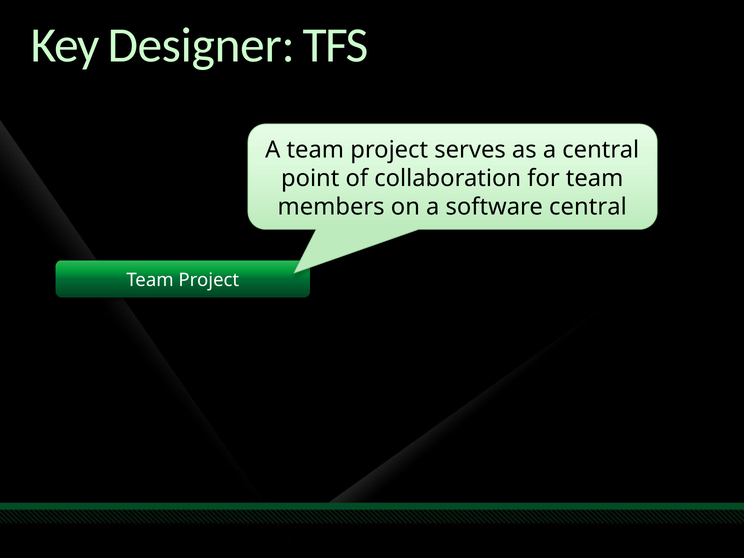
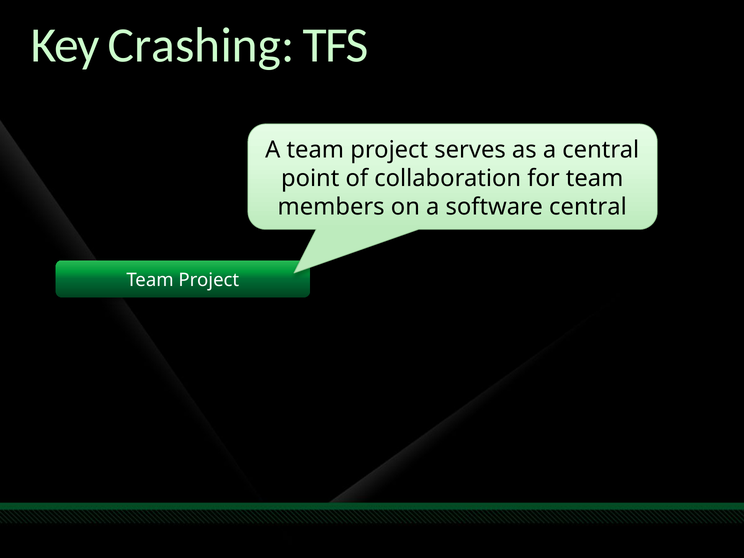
Designer: Designer -> Crashing (201, 45)
